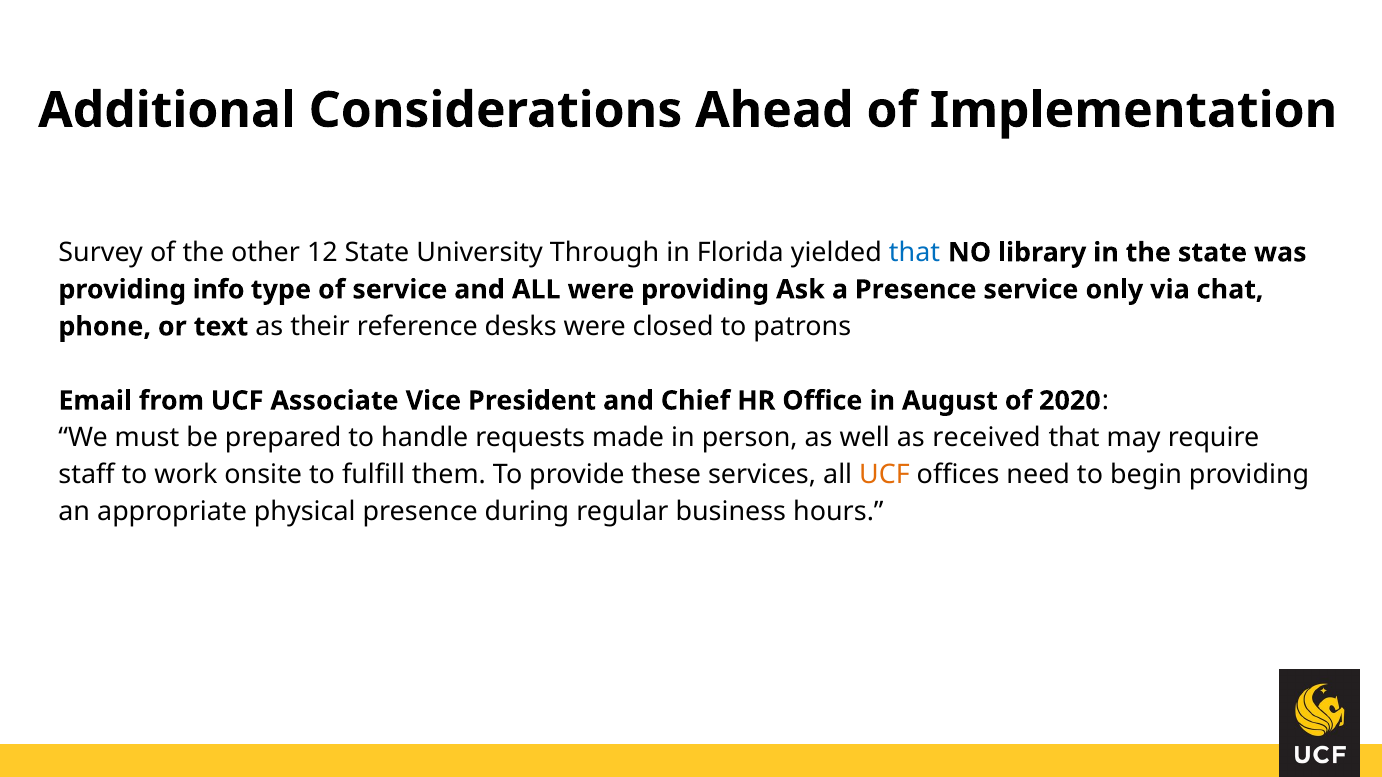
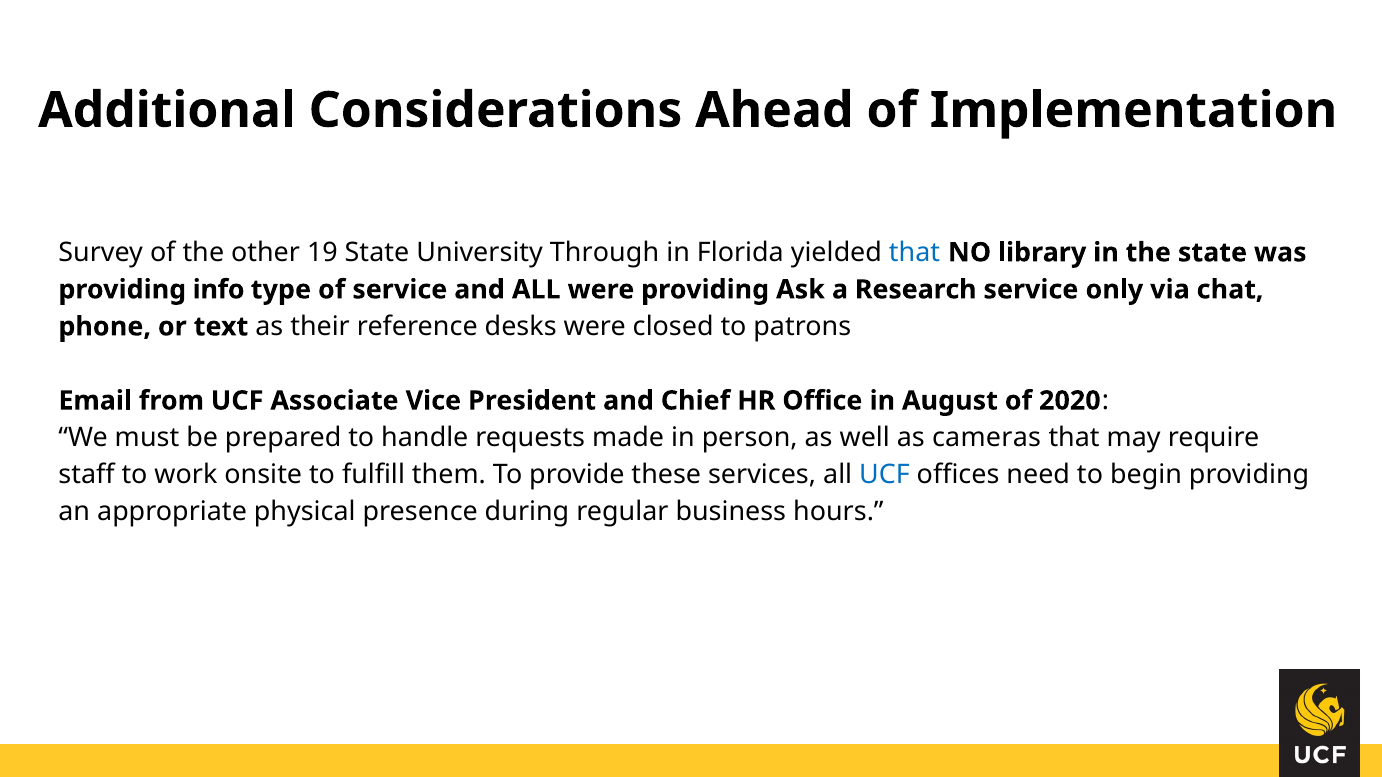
12: 12 -> 19 (322, 253)
a Presence: Presence -> Research (916, 290)
received: received -> cameras (987, 438)
UCF colour: orange -> blue (884, 475)
